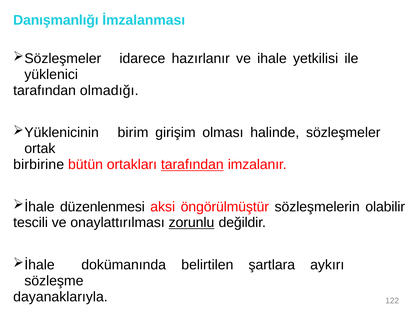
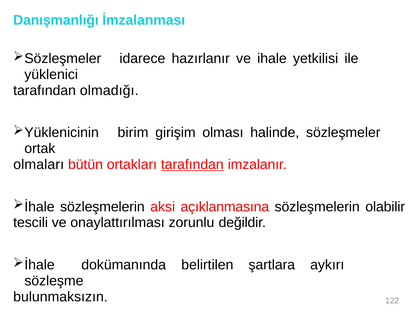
birbirine: birbirine -> olmaları (39, 165)
düzenlenmesi: düzenlenmesi -> sözleşmelerin (102, 207)
öngörülmüştür: öngörülmüştür -> açıklanmasına (225, 207)
zorunlu underline: present -> none (191, 223)
dayanaklarıyla: dayanaklarıyla -> bulunmaksızın (60, 297)
